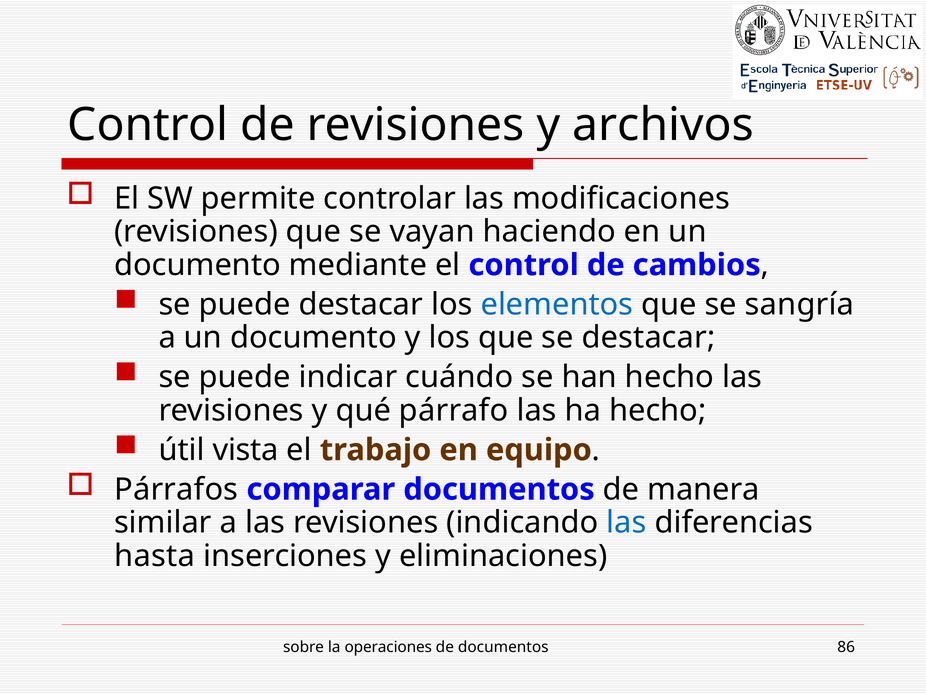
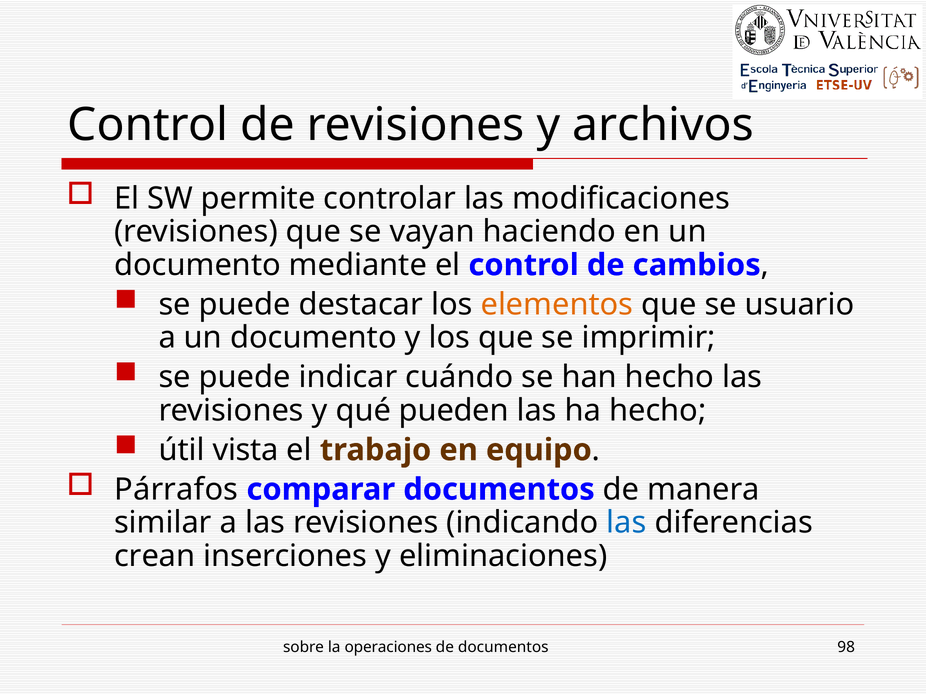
elementos colour: blue -> orange (557, 305)
sangría: sangría -> usuario (800, 305)
se destacar: destacar -> imprimir (649, 338)
párrafo: párrafo -> pueden (454, 411)
hasta: hasta -> crean (155, 556)
86: 86 -> 98 (846, 647)
